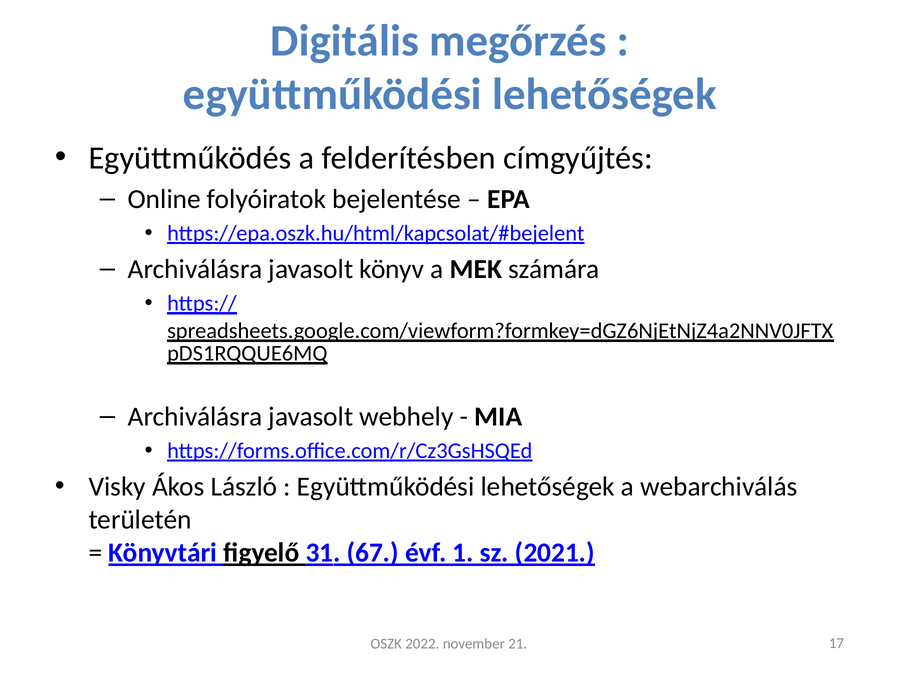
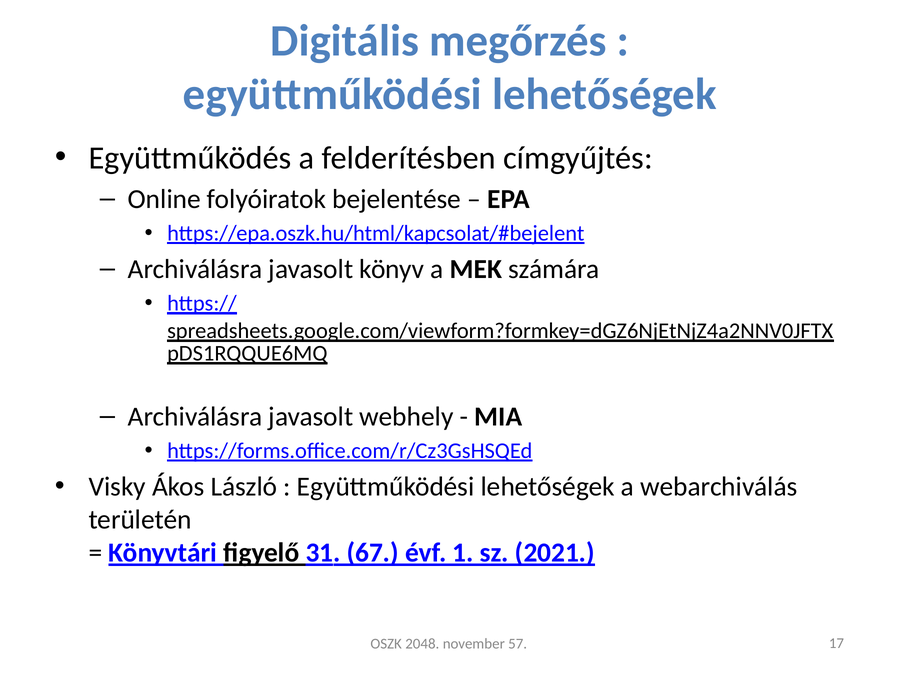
2022: 2022 -> 2048 (422, 643)
21: 21 -> 57 (518, 643)
